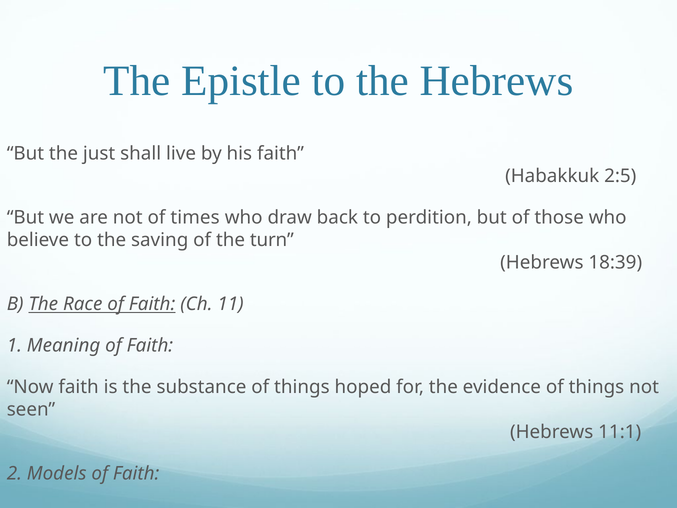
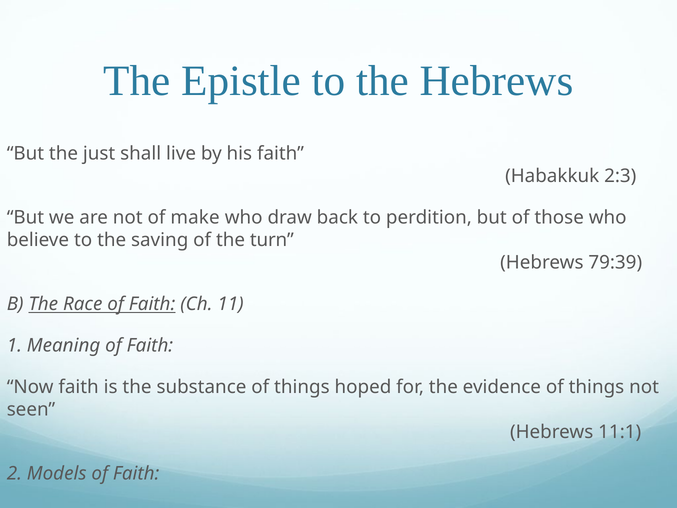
2:5: 2:5 -> 2:3 (620, 176)
times: times -> make (195, 217)
18:39: 18:39 -> 79:39 (615, 263)
